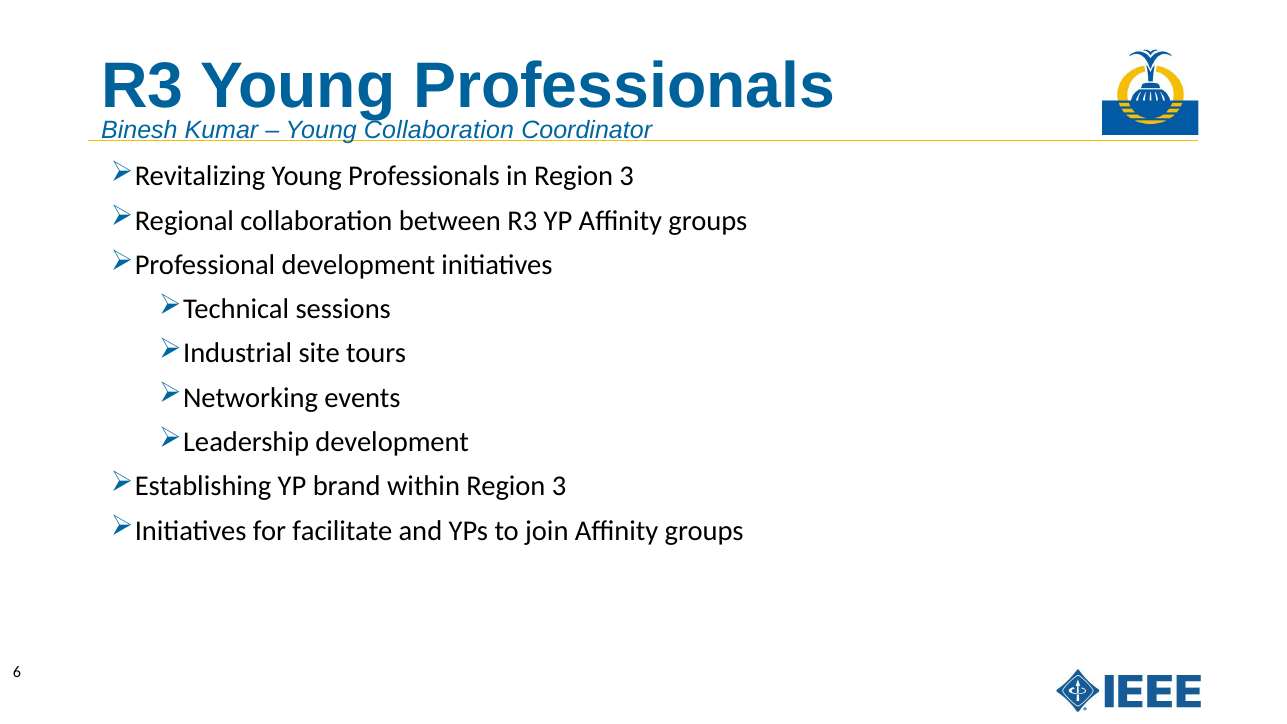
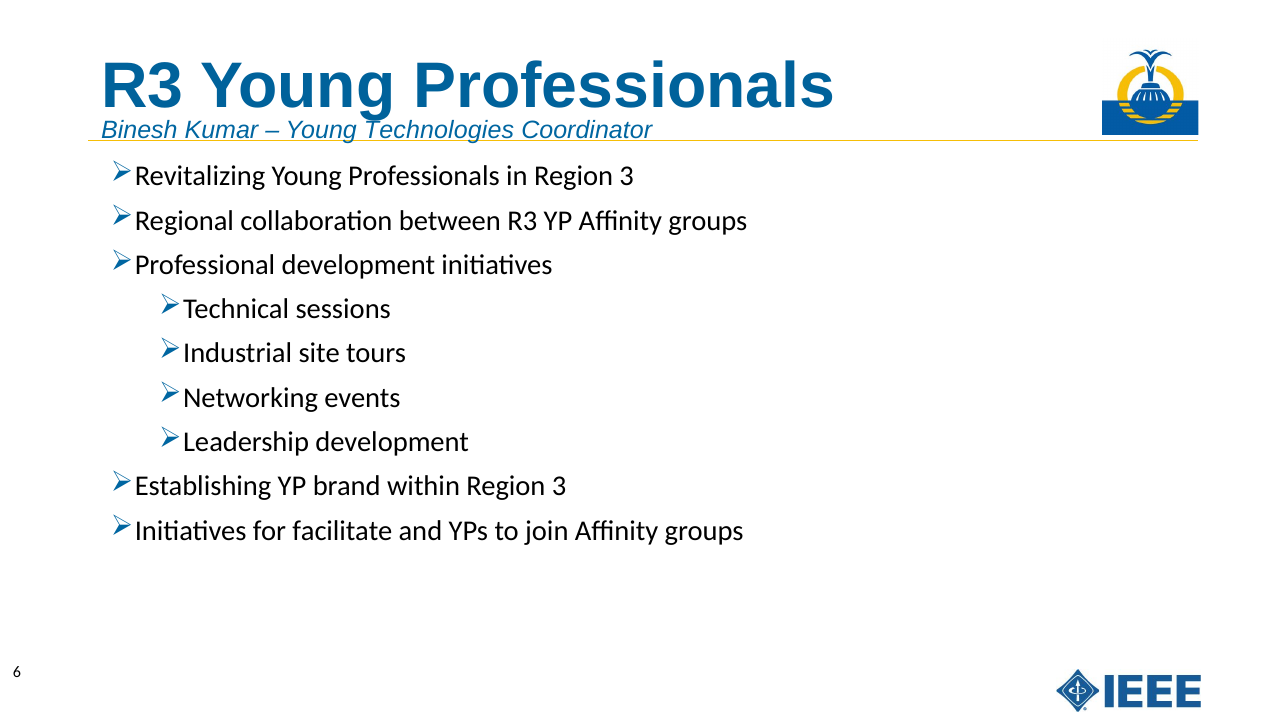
Young Collaboration: Collaboration -> Technologies (439, 130)
